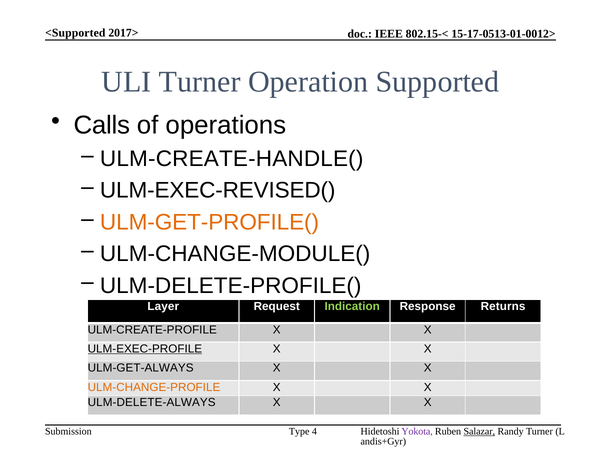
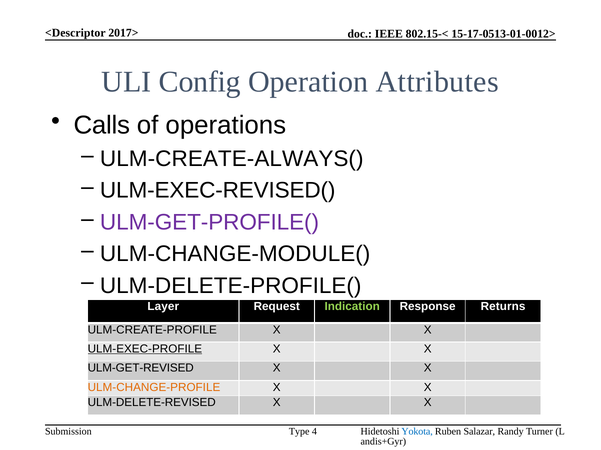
<Supported: <Supported -> <Descriptor (75, 33)
ULI Turner: Turner -> Config (200, 82)
Supported: Supported -> Attributes (437, 82)
ULM-CREATE-HANDLE(: ULM-CREATE-HANDLE( -> ULM-CREATE-ALWAYS( (232, 159)
ULM-GET-PROFILE( colour: orange -> purple (210, 223)
ULM-GET-ALWAYS: ULM-GET-ALWAYS -> ULM-GET-REVISED (141, 369)
ULM-DELETE-ALWAYS: ULM-DELETE-ALWAYS -> ULM-DELETE-REVISED (152, 403)
Yokota colour: purple -> blue (417, 432)
Salazar underline: present -> none (479, 432)
